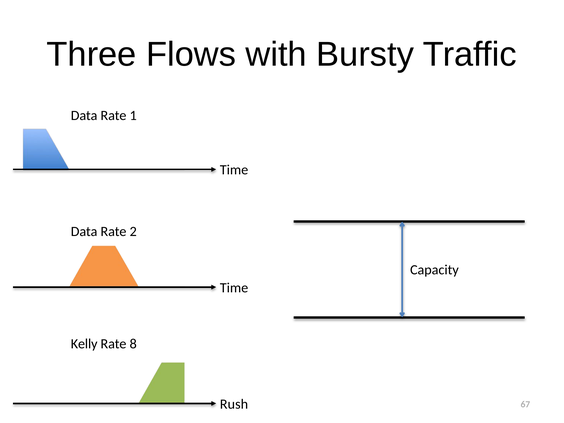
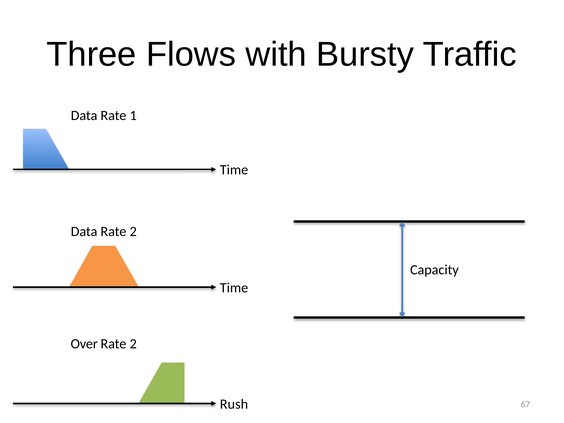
Kelly: Kelly -> Over (84, 344)
8: 8 -> 2 (133, 344)
